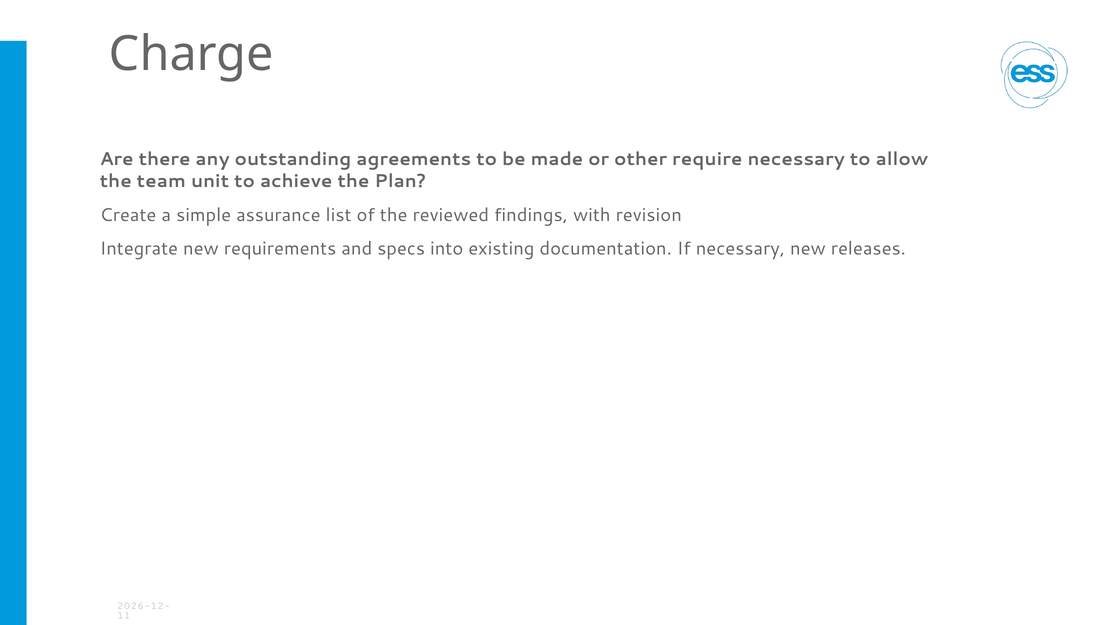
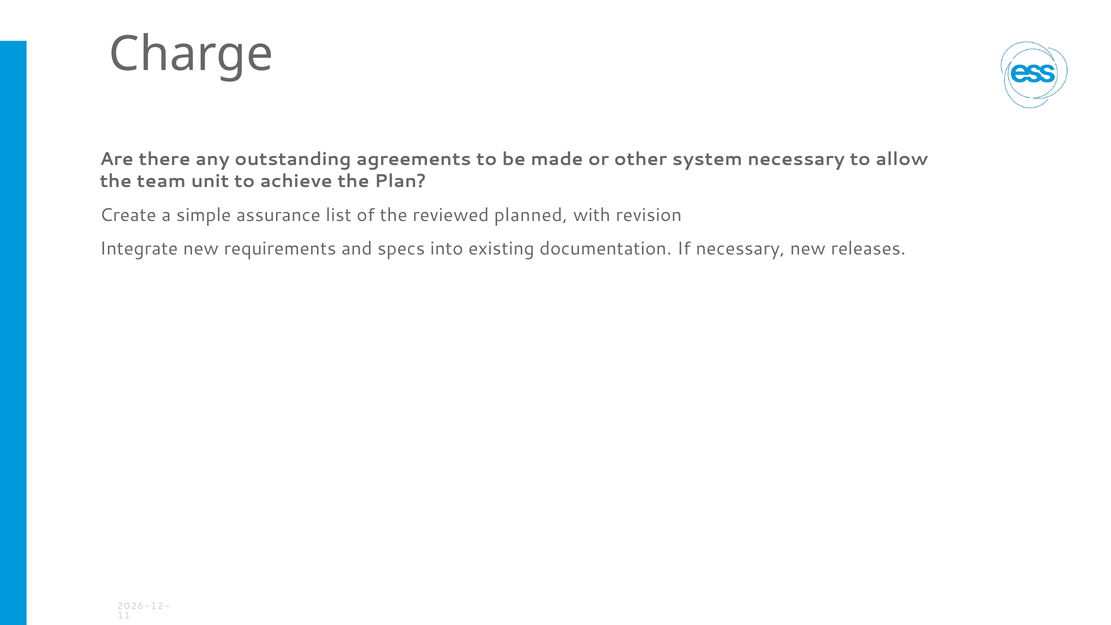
require: require -> system (707, 159)
findings: findings -> planned (531, 215)
